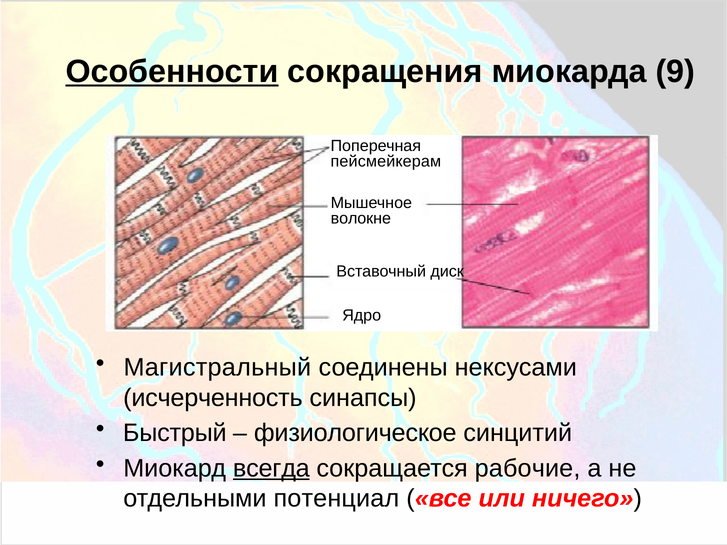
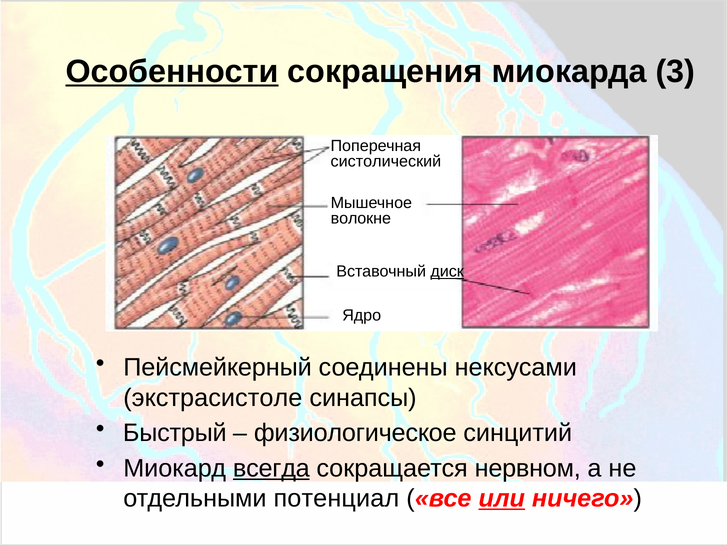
9: 9 -> 3 (675, 72)
пейсмейкерам: пейсмейкерам -> систолический (386, 161)
диск underline: none -> present (447, 272)
Магистральный: Магистральный -> Пейсмейкерный (218, 368)
исчерченность: исчерченность -> экстрасистоле (213, 398)
рабочие: рабочие -> нервном (528, 469)
или underline: none -> present (502, 499)
